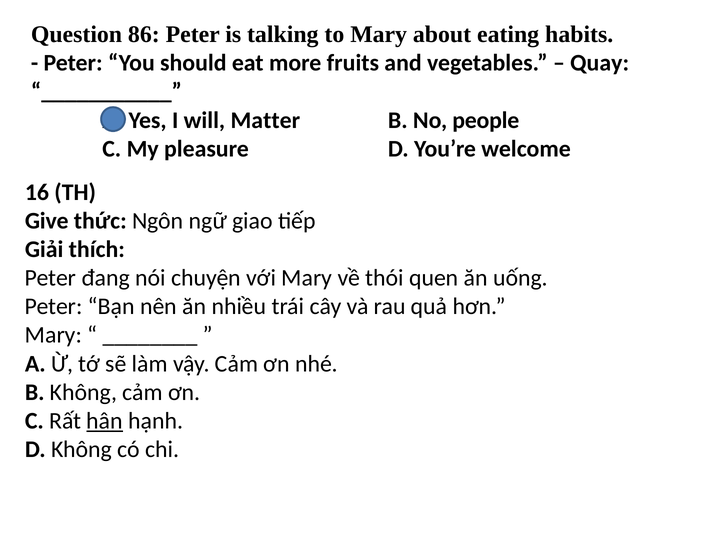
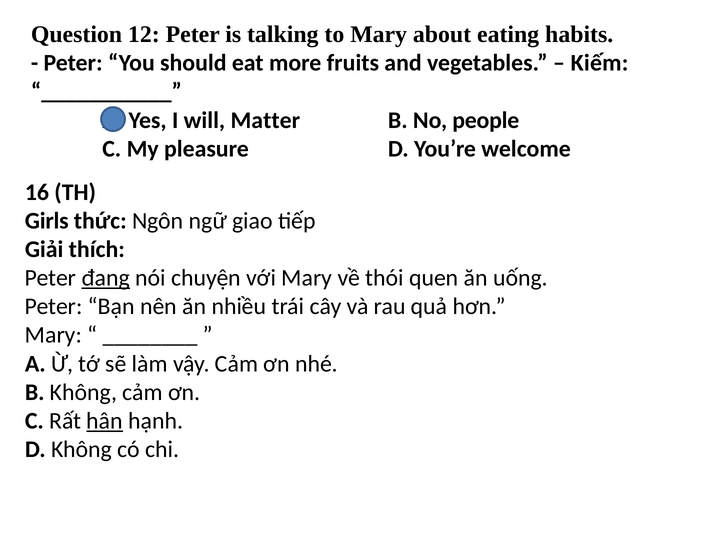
86: 86 -> 12 (144, 34)
Quay: Quay -> Kiếm (600, 63)
Give: Give -> Girls (47, 221)
đang underline: none -> present (106, 278)
